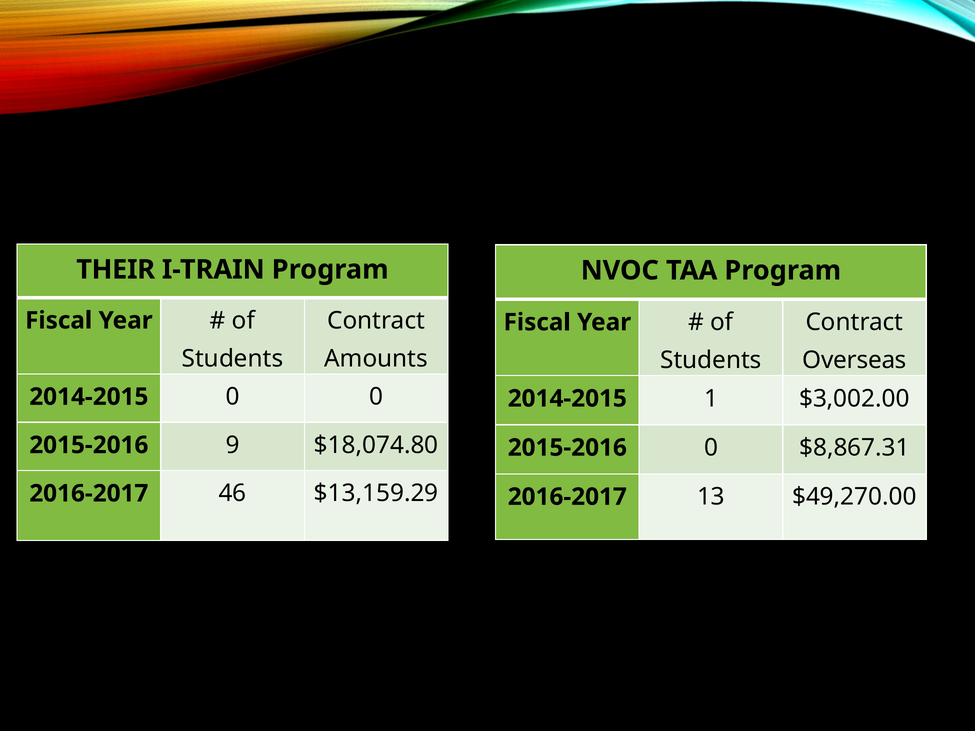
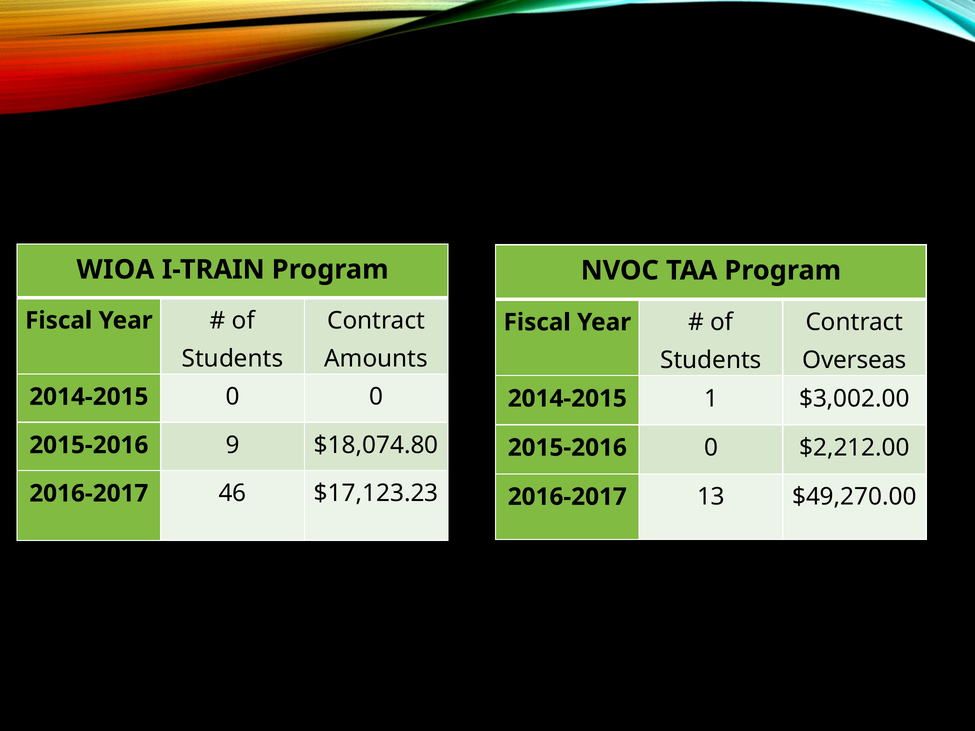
THEIR: THEIR -> WIOA (115, 270)
$8,867.31: $8,867.31 -> $2,212.00 (854, 448)
$13,159.29: $13,159.29 -> $17,123.23 (376, 494)
